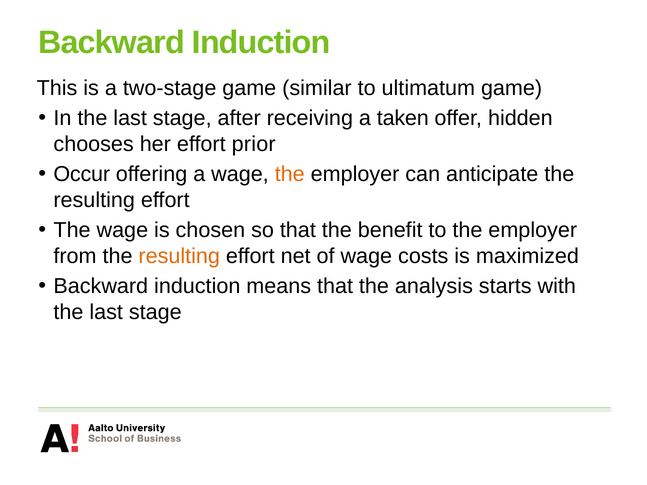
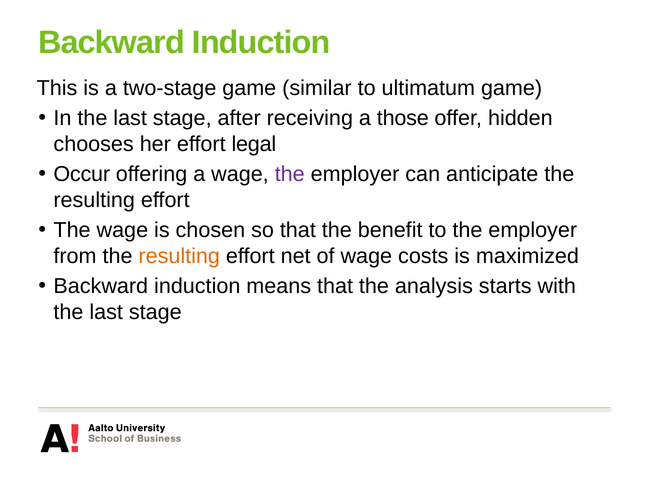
taken: taken -> those (403, 118)
prior: prior -> legal (254, 144)
the colour: orange -> purple (290, 174)
